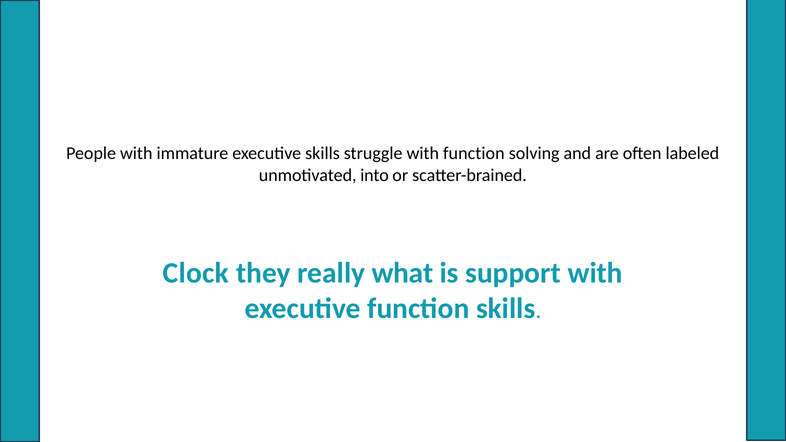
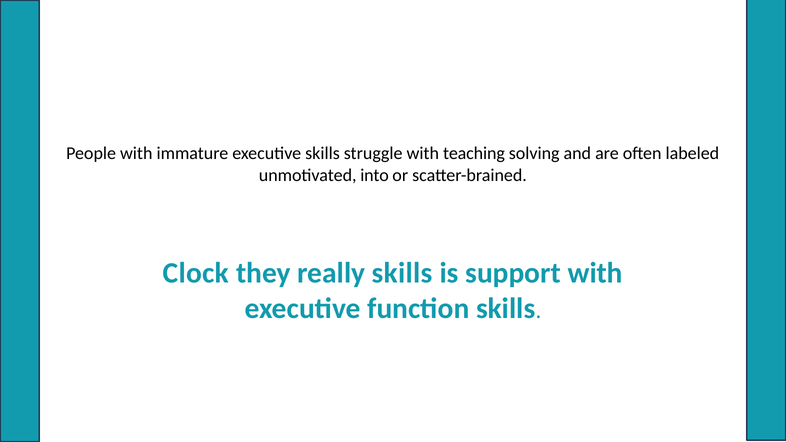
with function: function -> teaching (474, 154)
really what: what -> skills (402, 273)
